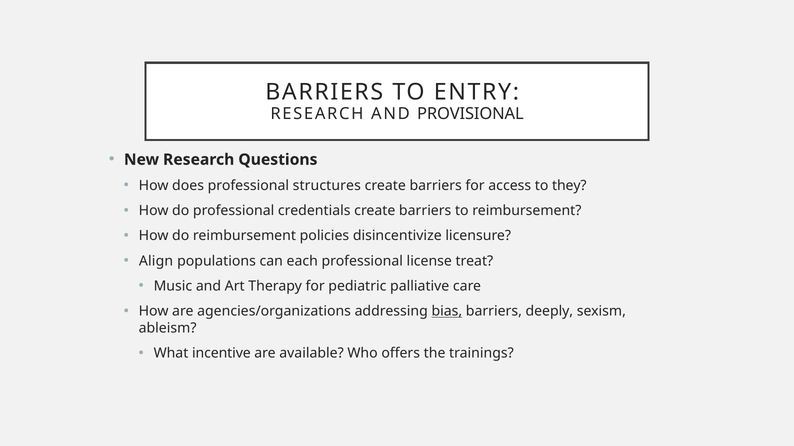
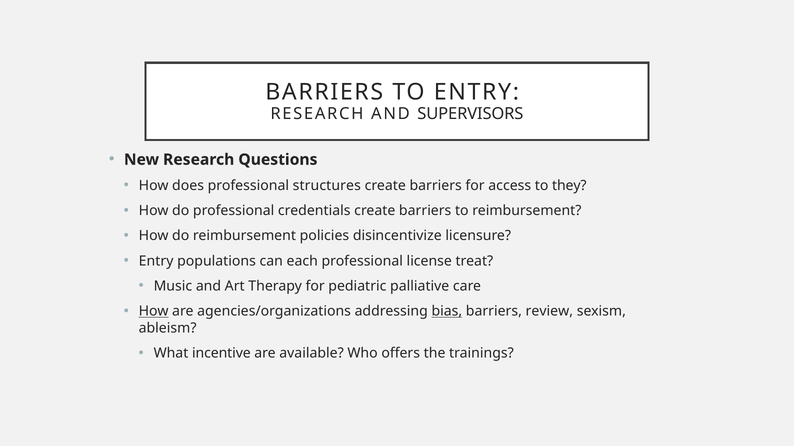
PROVISIONAL: PROVISIONAL -> SUPERVISORS (470, 114)
Align: Align -> Entry (156, 261)
How underline: none -> present (154, 312)
deeply: deeply -> review (549, 312)
